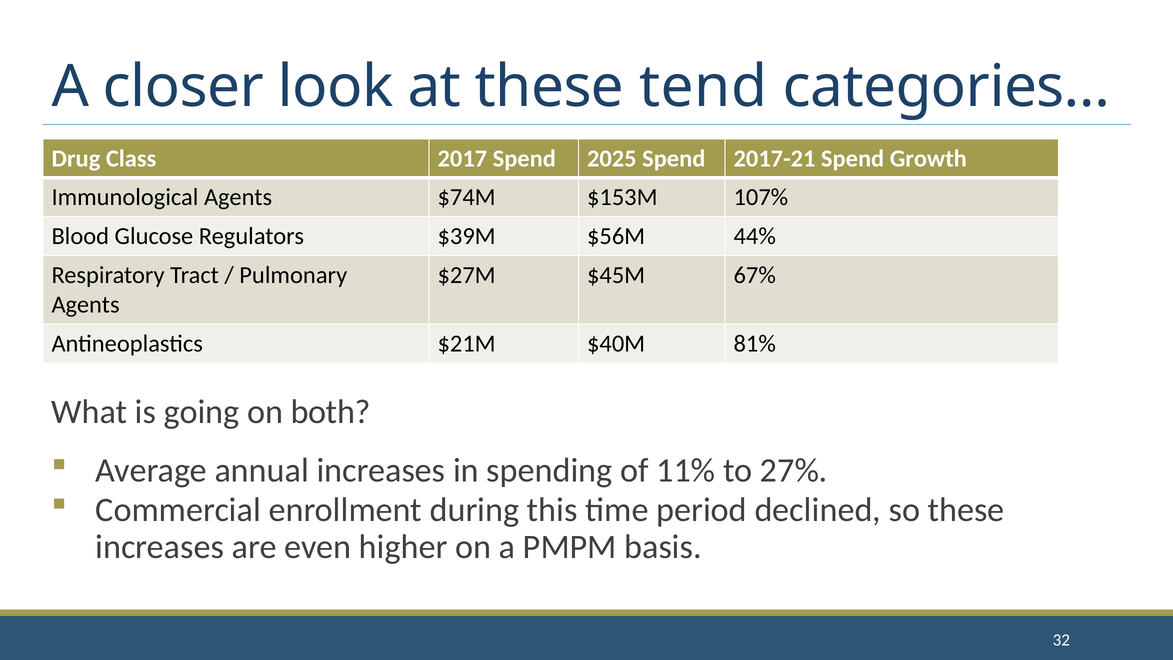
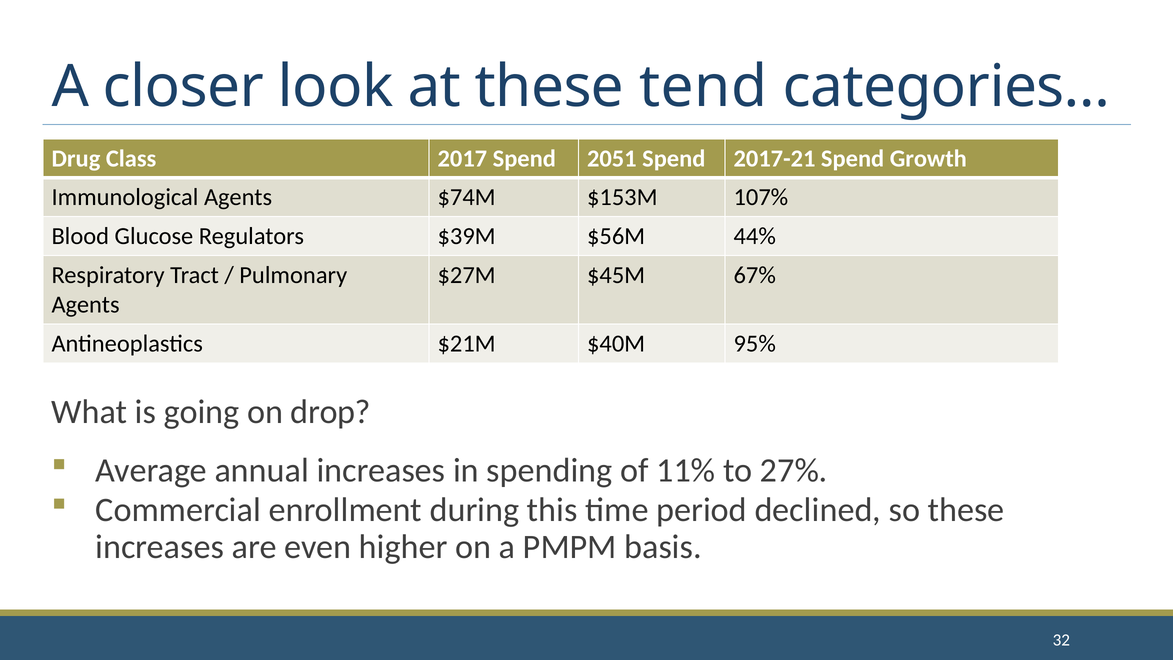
2025: 2025 -> 2051 (612, 159)
81%: 81% -> 95% (755, 344)
both: both -> drop (331, 412)
